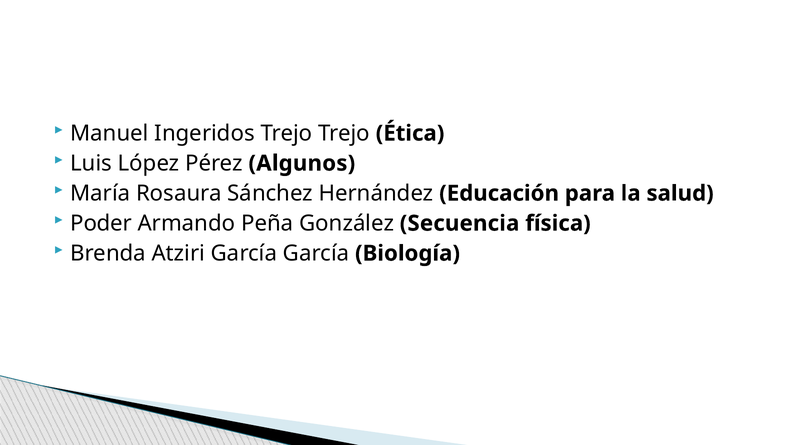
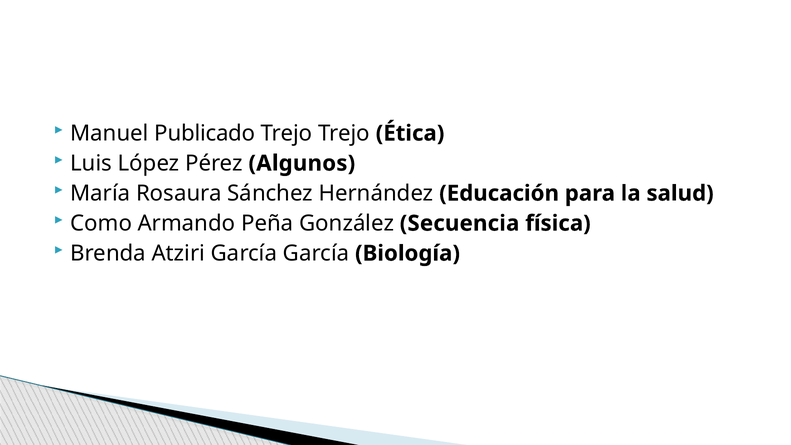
Ingeridos: Ingeridos -> Publicado (205, 133)
Poder: Poder -> Como (101, 223)
